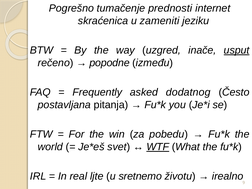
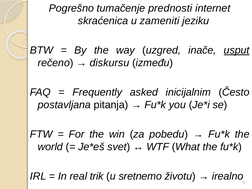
popodne: popodne -> diskursu (109, 63)
dodatnog: dodatnog -> inicijalnim (188, 92)
WTF underline: present -> none (158, 147)
ljte: ljte -> trik (97, 176)
